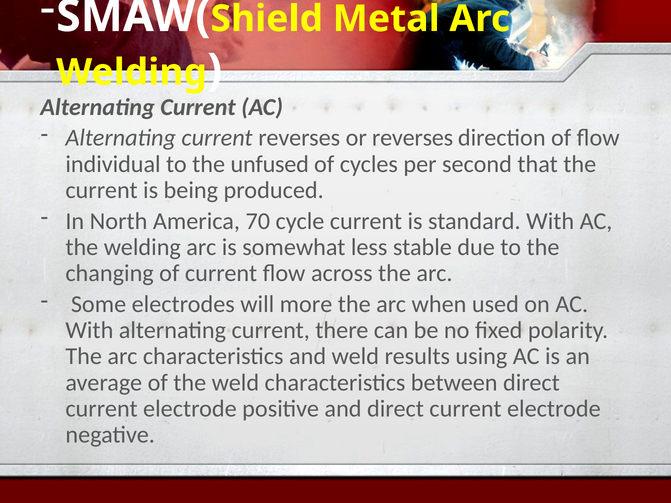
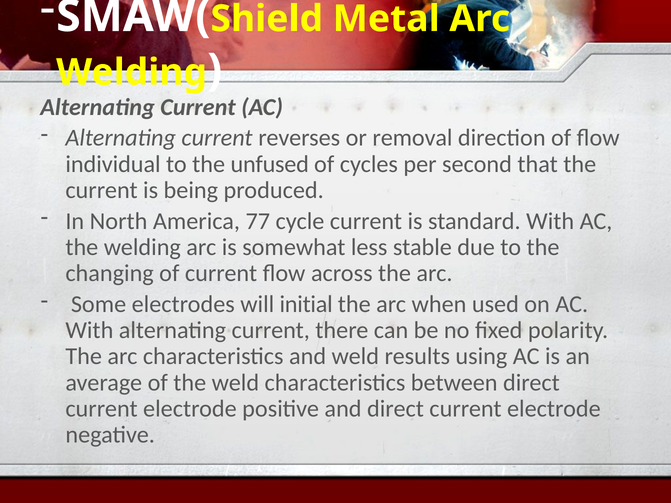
or reverses: reverses -> removal (412, 138)
70: 70 -> 77 (258, 221)
more: more -> initial (306, 304)
